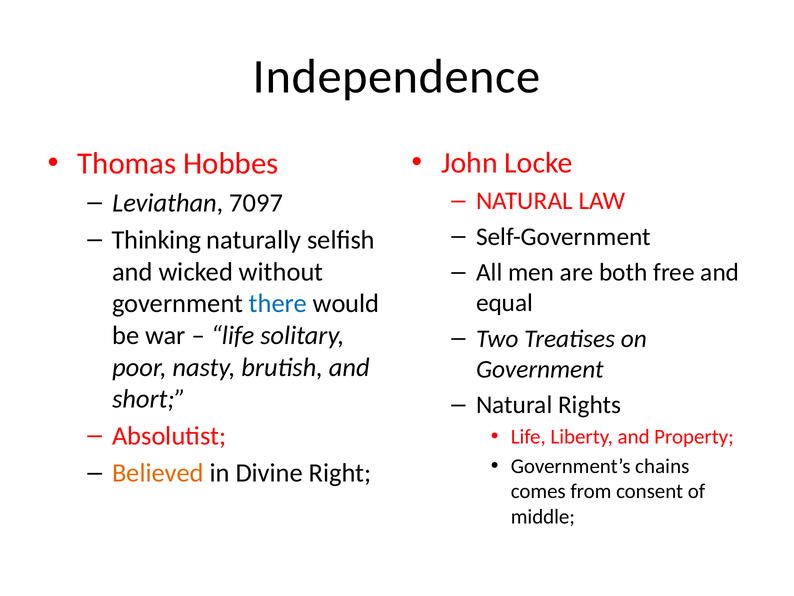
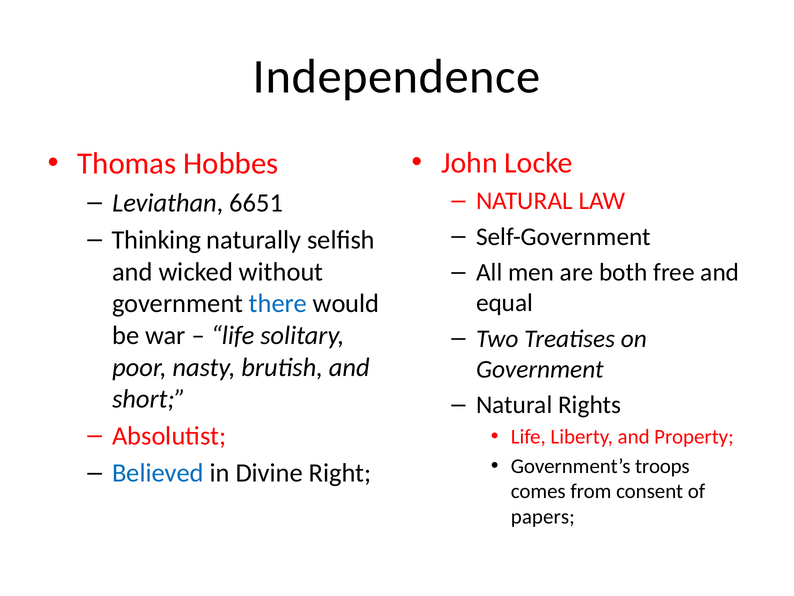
7097: 7097 -> 6651 (256, 203)
chains: chains -> troops (662, 466)
Believed colour: orange -> blue (158, 473)
middle: middle -> papers (543, 516)
